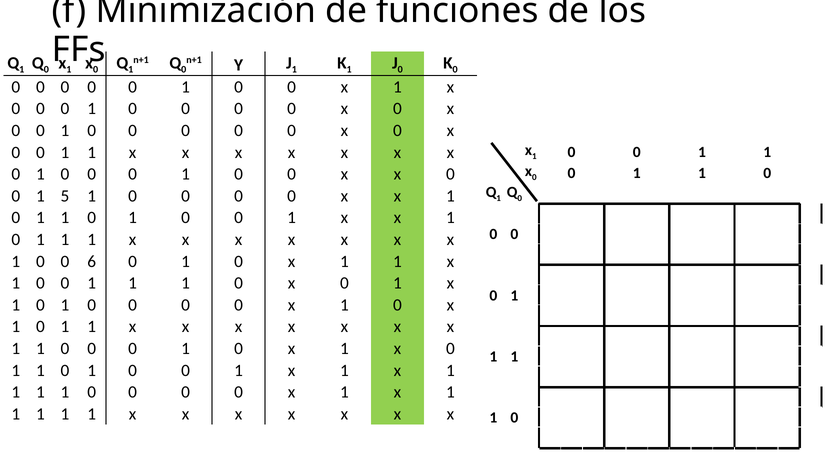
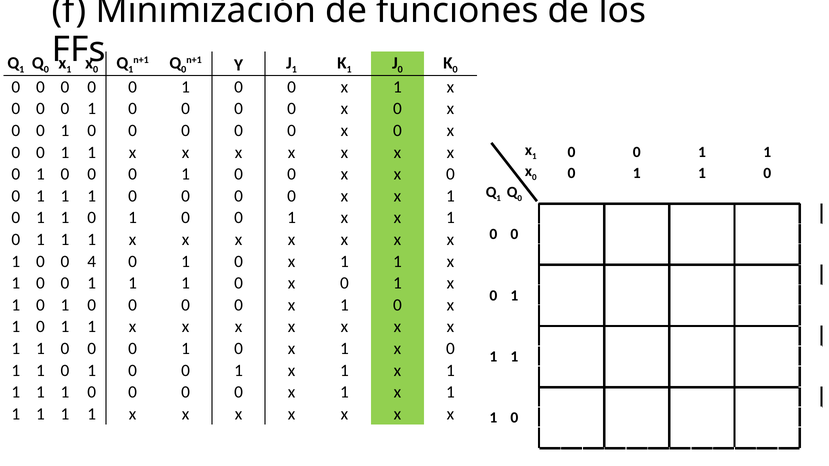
5: 5 -> 1 (65, 196)
6: 6 -> 4 (92, 262)
